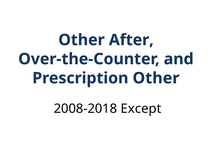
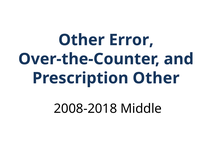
After: After -> Error (131, 40)
Except: Except -> Middle (141, 109)
